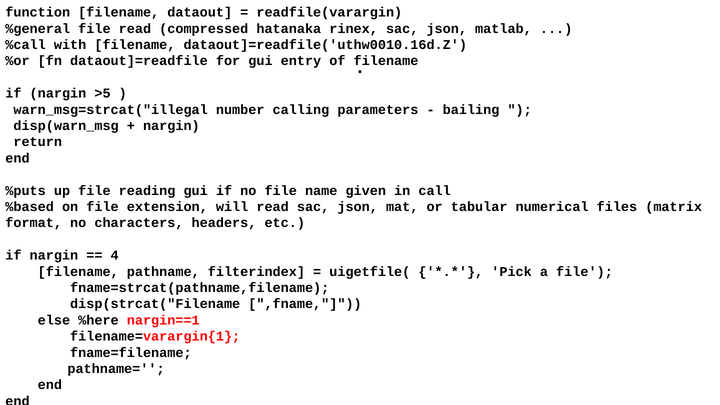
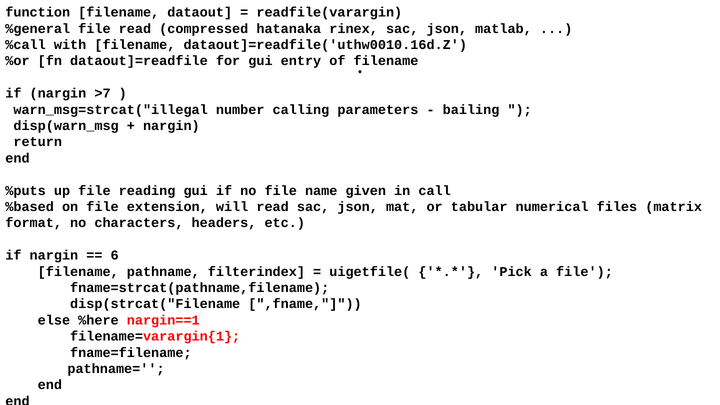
>5: >5 -> >7 (103, 93)
4: 4 -> 6 (115, 255)
